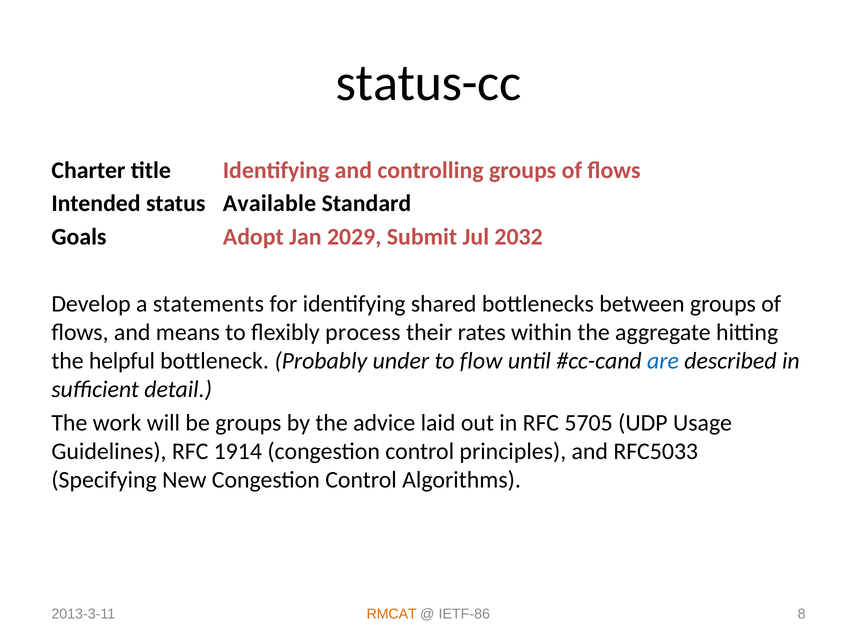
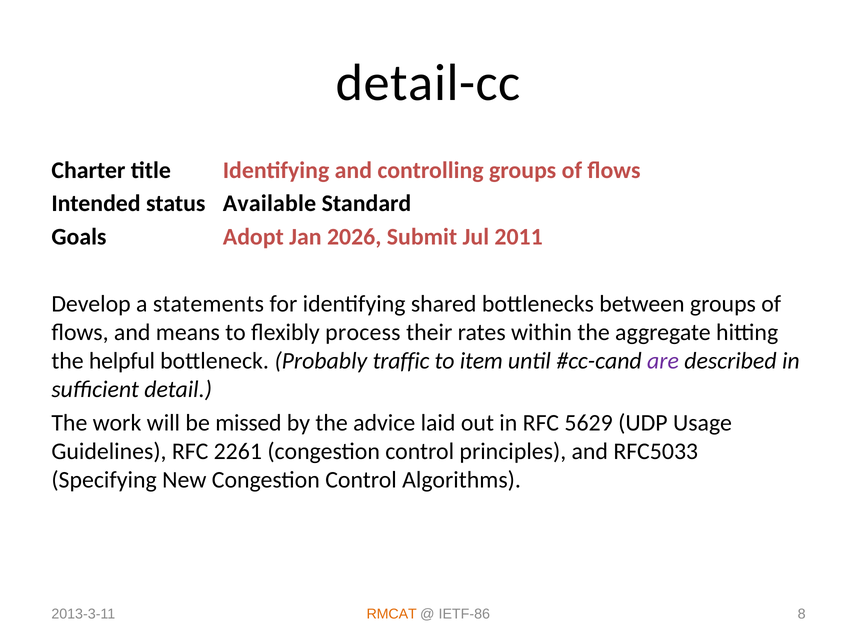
status-cc: status-cc -> detail-cc (428, 83)
2029: 2029 -> 2026 (354, 237)
2032: 2032 -> 2011 (519, 237)
under: under -> traffic (401, 361)
flow: flow -> item (481, 361)
are colour: blue -> purple (663, 361)
be groups: groups -> missed (248, 423)
5705: 5705 -> 5629 (589, 423)
1914: 1914 -> 2261 (238, 451)
